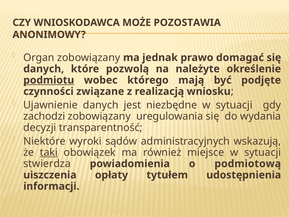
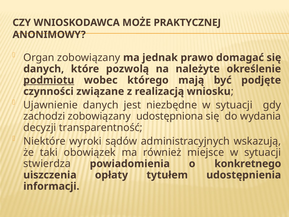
POZOSTAWIA: POZOSTAWIA -> PRAKTYCZNEJ (187, 23)
uregulowania: uregulowania -> udostępniona (170, 116)
taki underline: present -> none (49, 152)
podmiotową: podmiotową -> konkretnego (248, 164)
